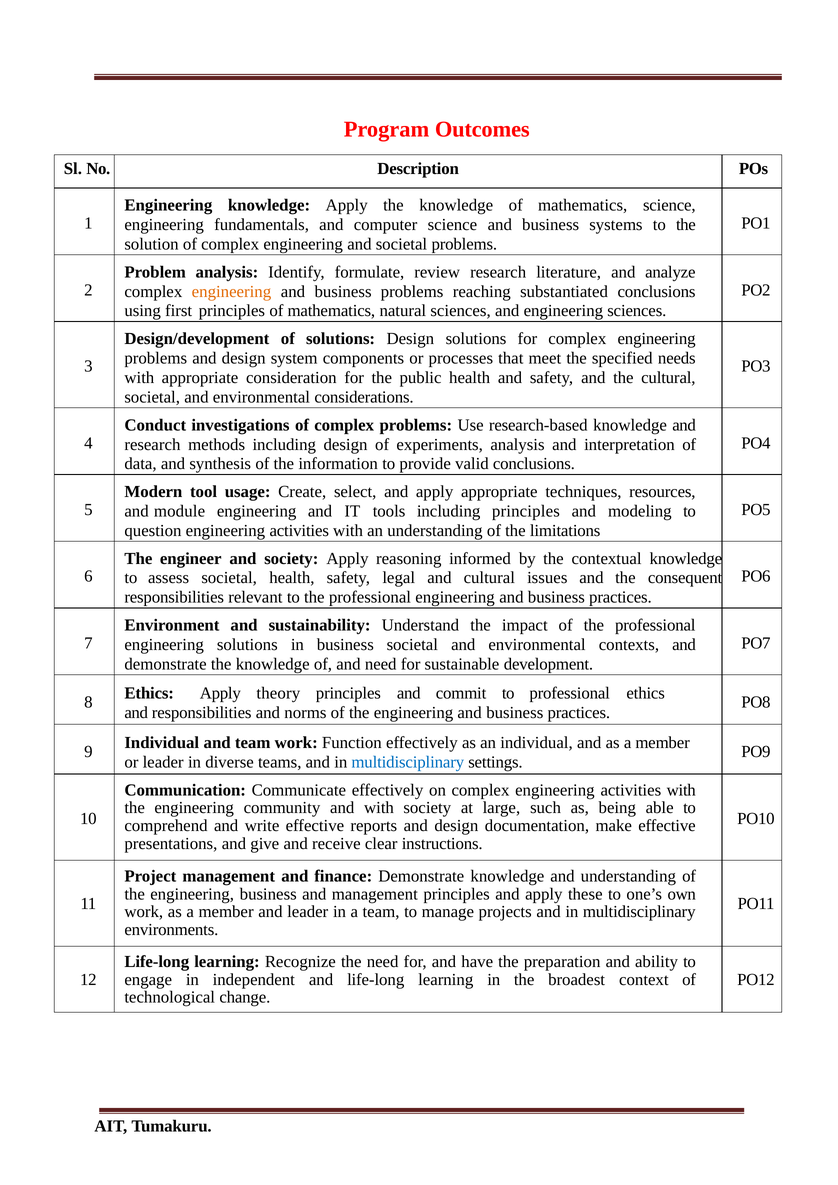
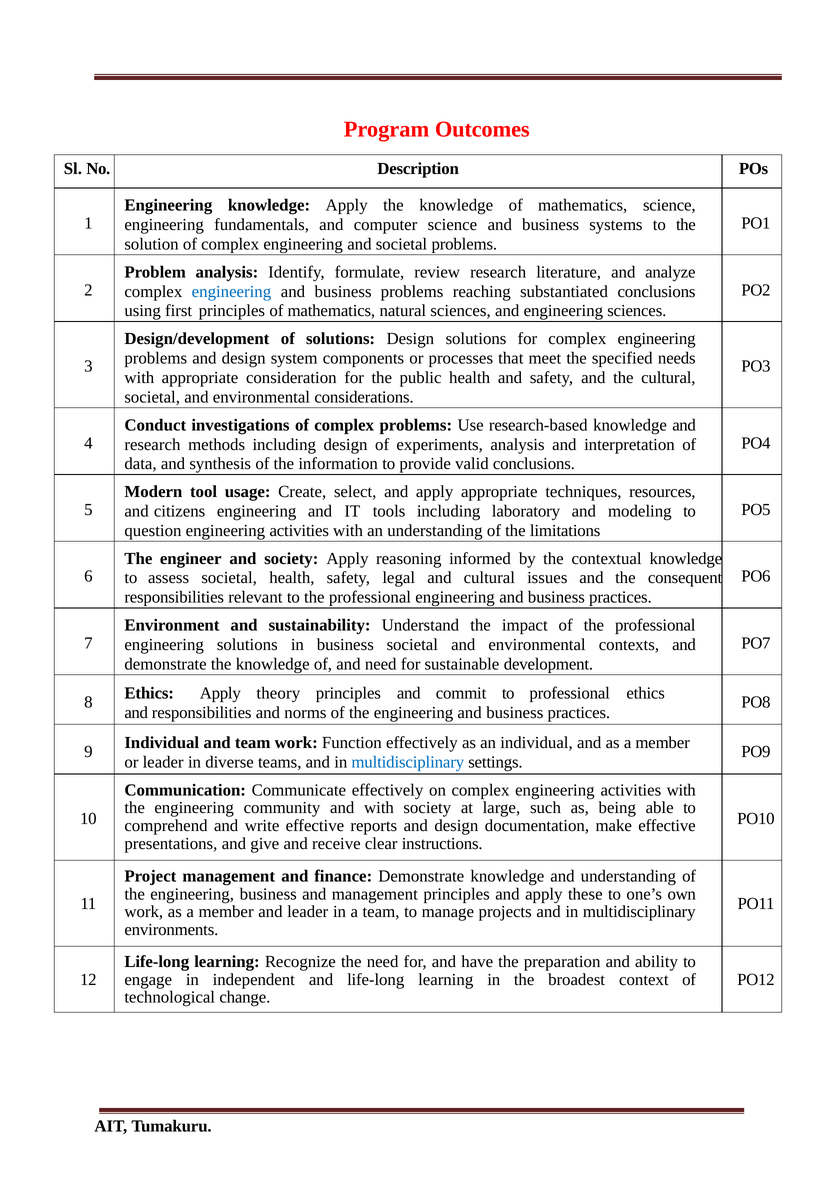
engineering colour: orange -> blue (231, 291)
module: module -> citizens (180, 511)
including principles: principles -> laboratory (526, 511)
